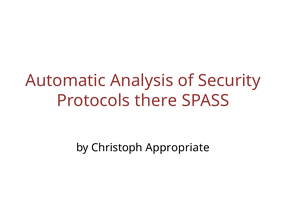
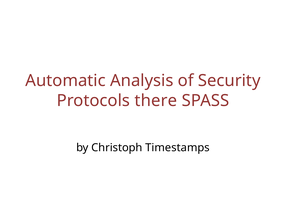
Appropriate: Appropriate -> Timestamps (178, 148)
